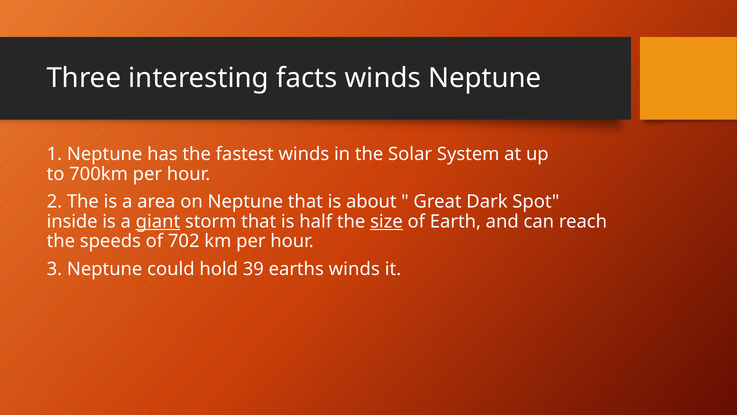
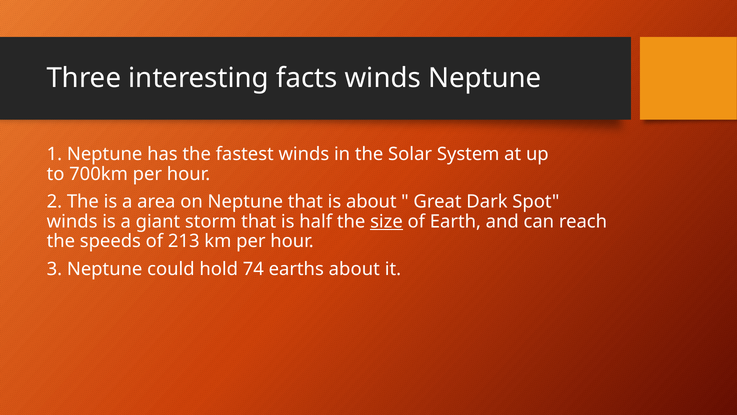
inside: inside -> winds (72, 221)
giant underline: present -> none (158, 221)
702: 702 -> 213 (184, 241)
39: 39 -> 74 (253, 269)
earths winds: winds -> about (354, 269)
